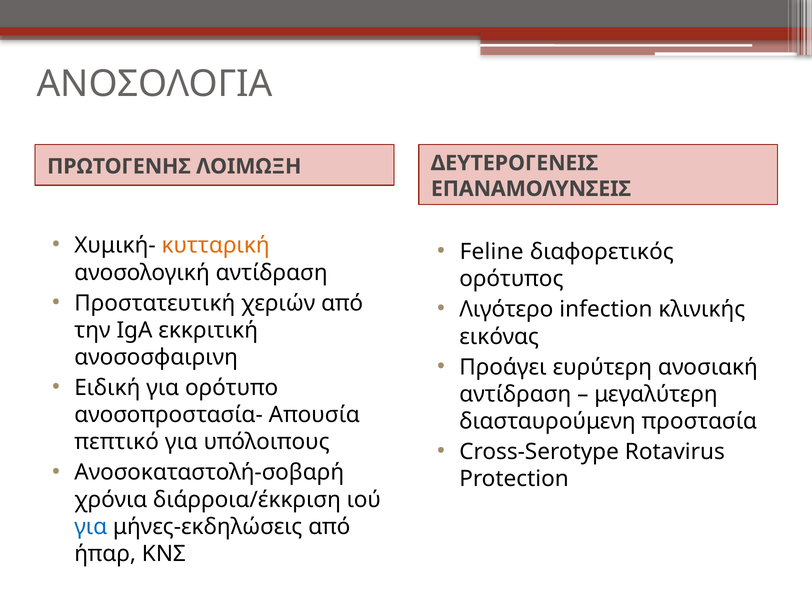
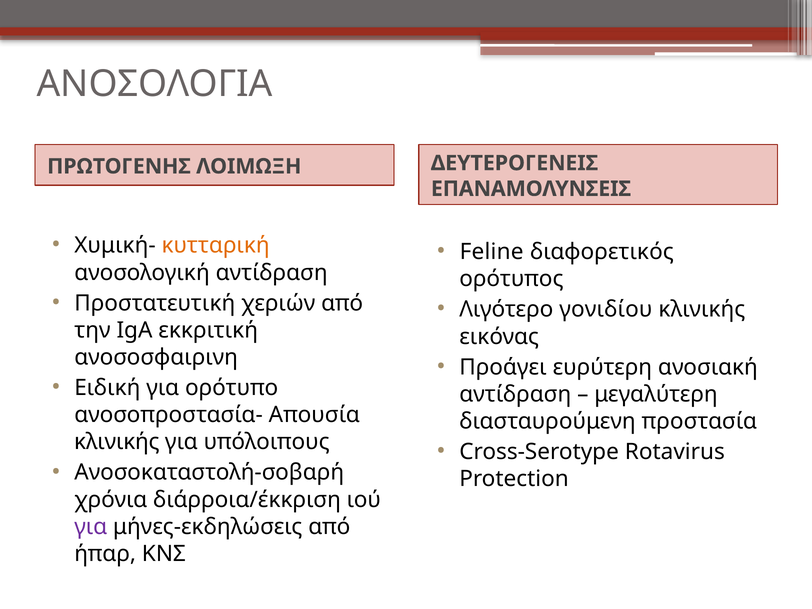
infection: infection -> γονιδίου (606, 309)
πεπτικό: πεπτικό -> κλινικής (117, 442)
για colour: blue -> purple (91, 527)
